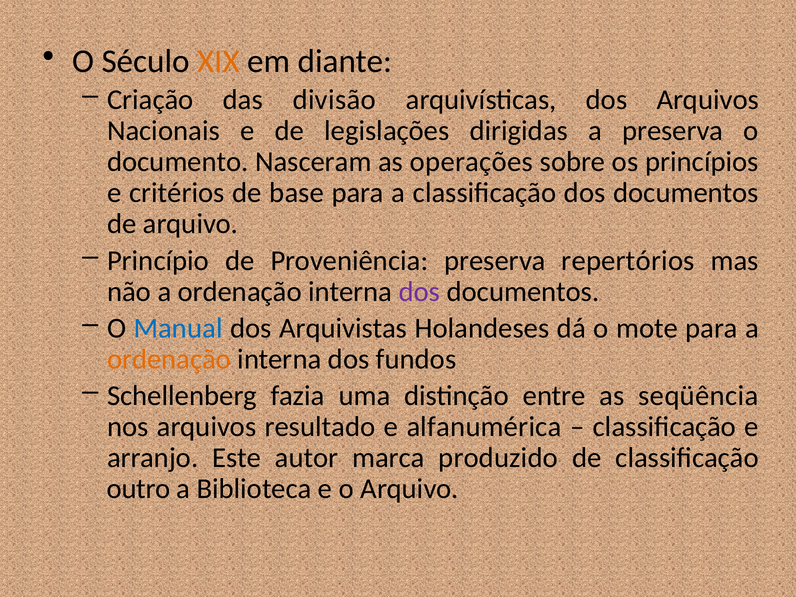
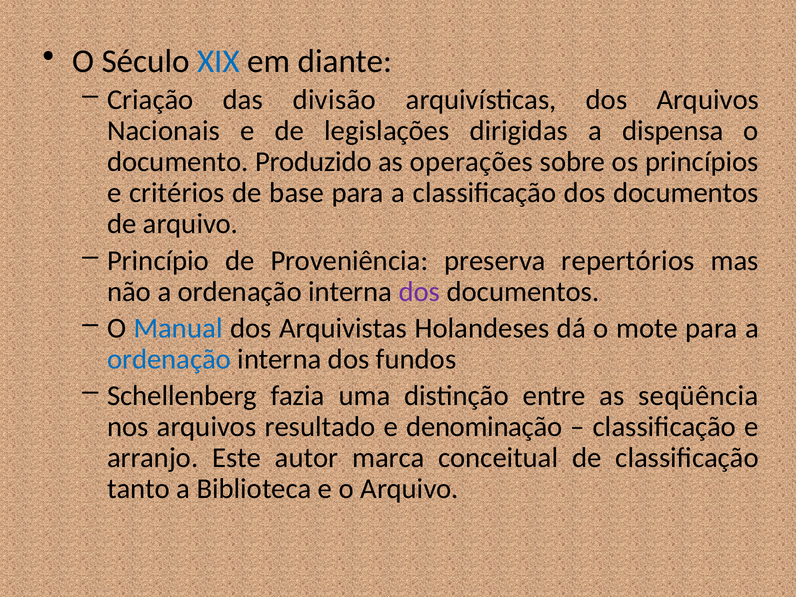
XIX colour: orange -> blue (219, 61)
a preserva: preserva -> dispensa (673, 131)
Nasceram: Nasceram -> Produzido (313, 162)
ordenação colour: orange -> blue (169, 359)
alfanumérica: alfanumérica -> denominação (484, 427)
produzido: produzido -> conceitual (498, 458)
outro: outro -> tanto (138, 489)
